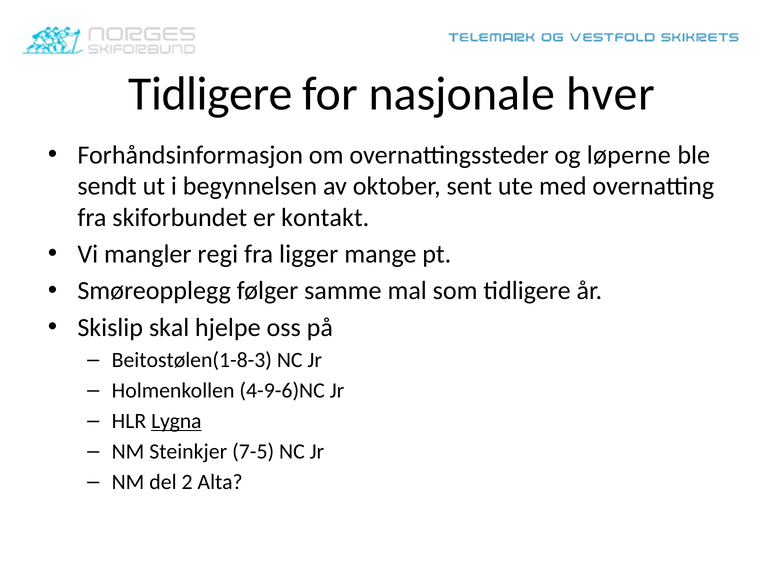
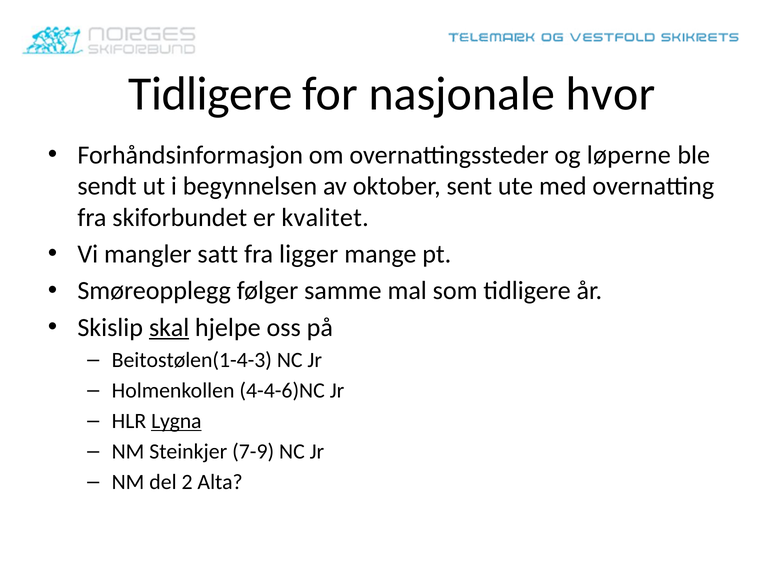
hver: hver -> hvor (611, 94)
kontakt: kontakt -> kvalitet (325, 218)
regi: regi -> satt (218, 254)
skal underline: none -> present (169, 327)
Beitostølen(1-8-3: Beitostølen(1-8-3 -> Beitostølen(1-4-3 (192, 360)
4-9-6)NC: 4-9-6)NC -> 4-4-6)NC (282, 391)
7-5: 7-5 -> 7-9 (253, 452)
